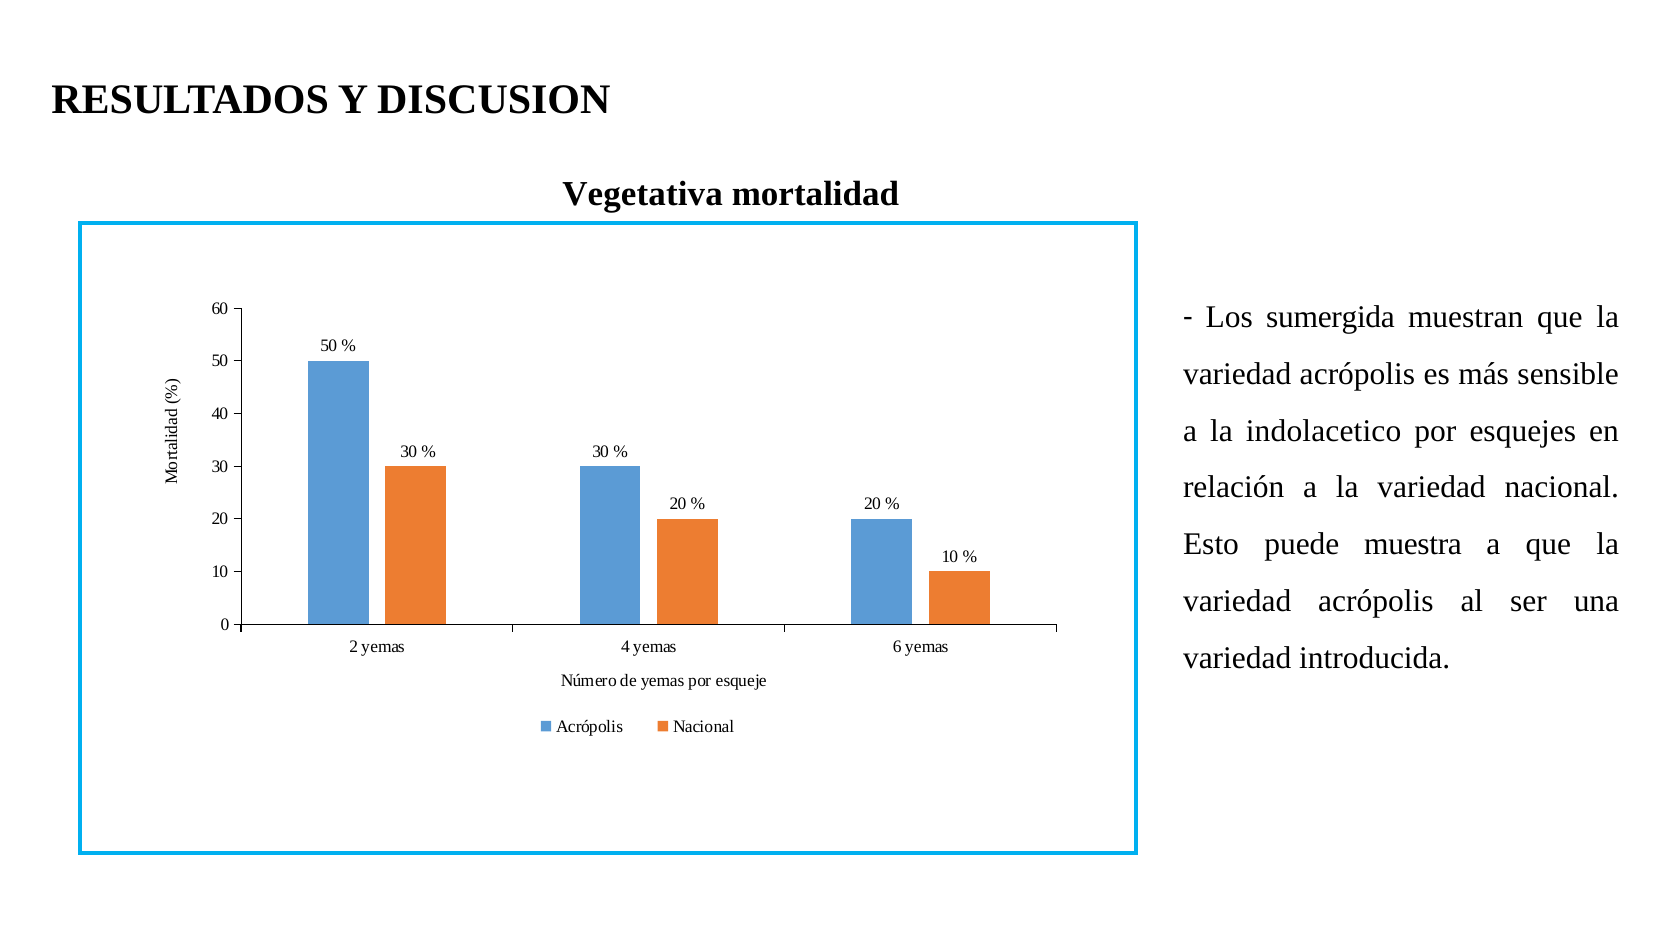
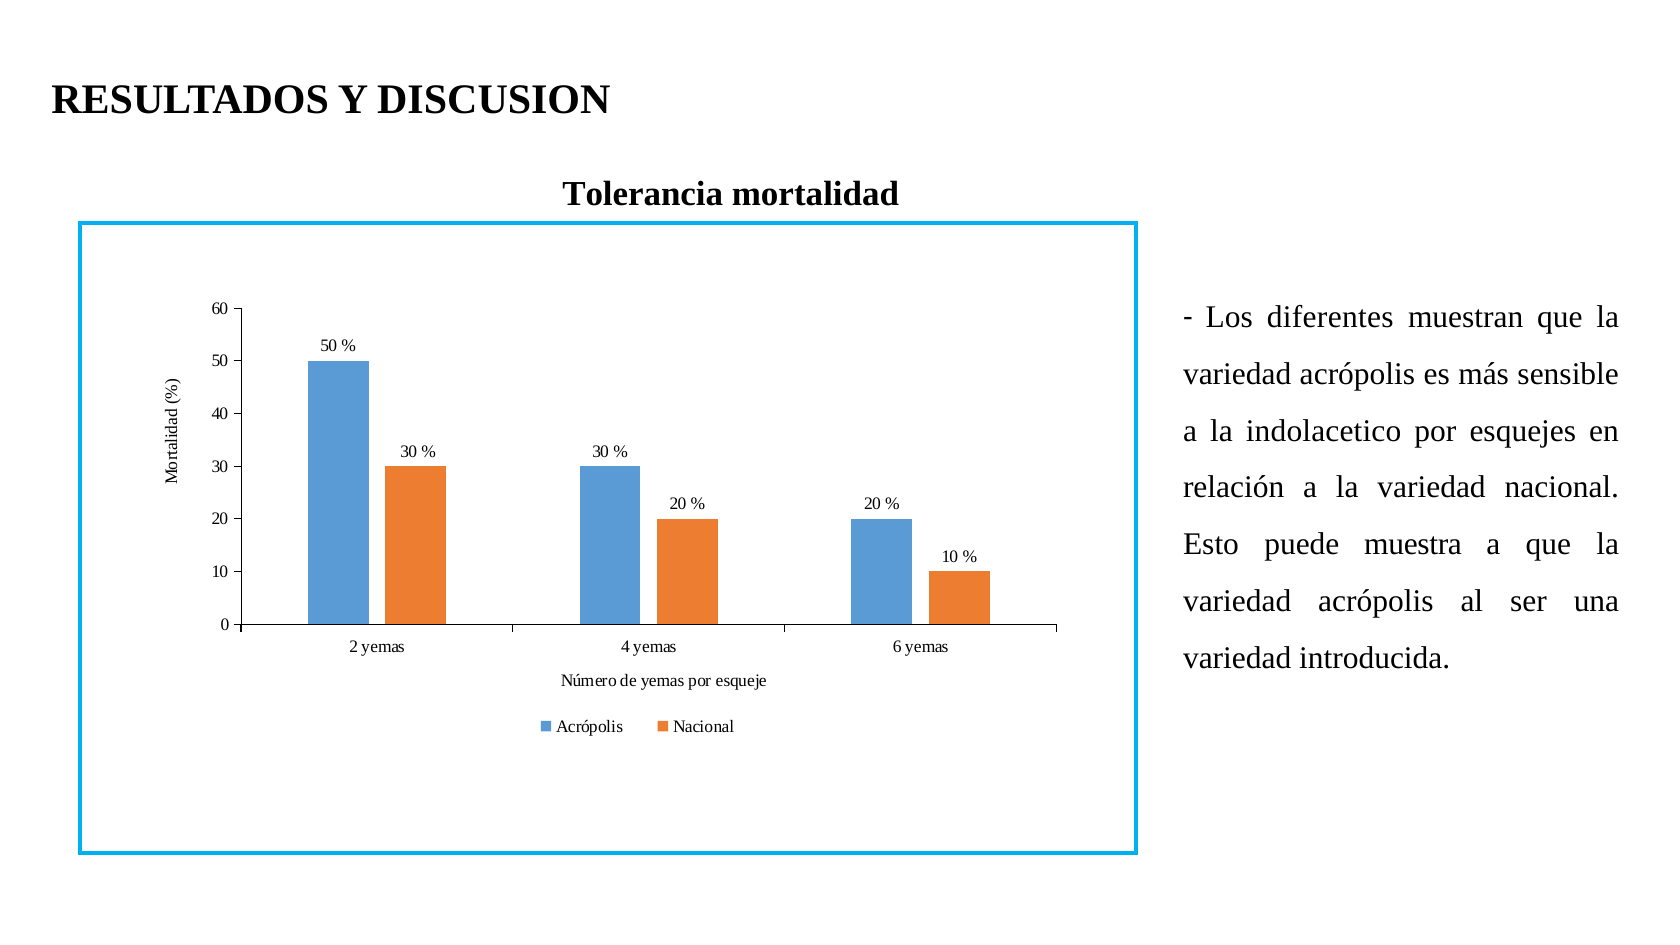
Vegetativa: Vegetativa -> Tolerancia (643, 194)
sumergida: sumergida -> diferentes (1330, 317)
